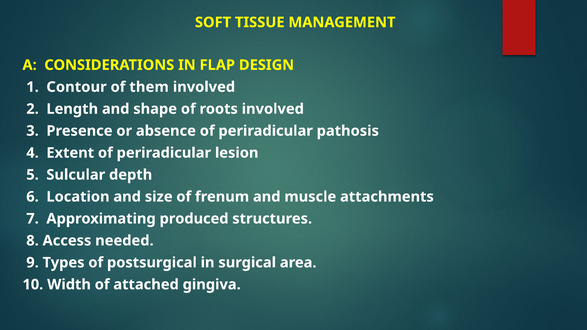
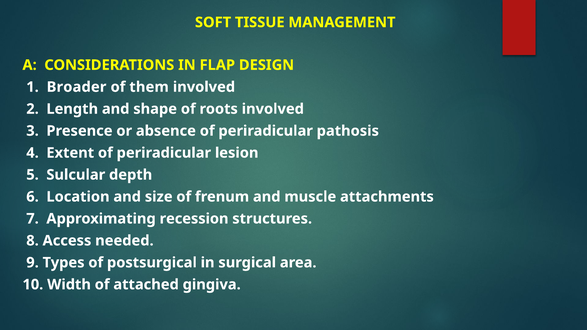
Contour: Contour -> Broader (77, 87)
produced: produced -> recession (194, 219)
